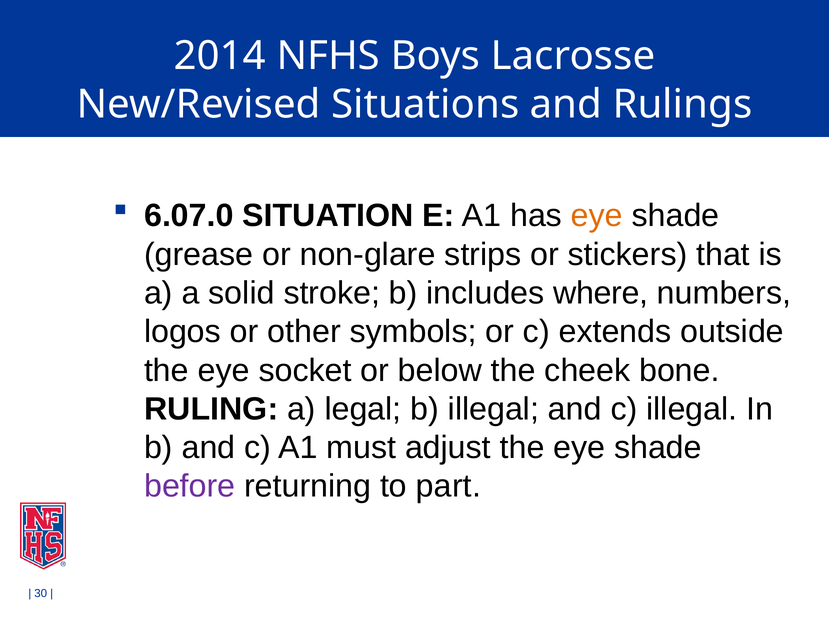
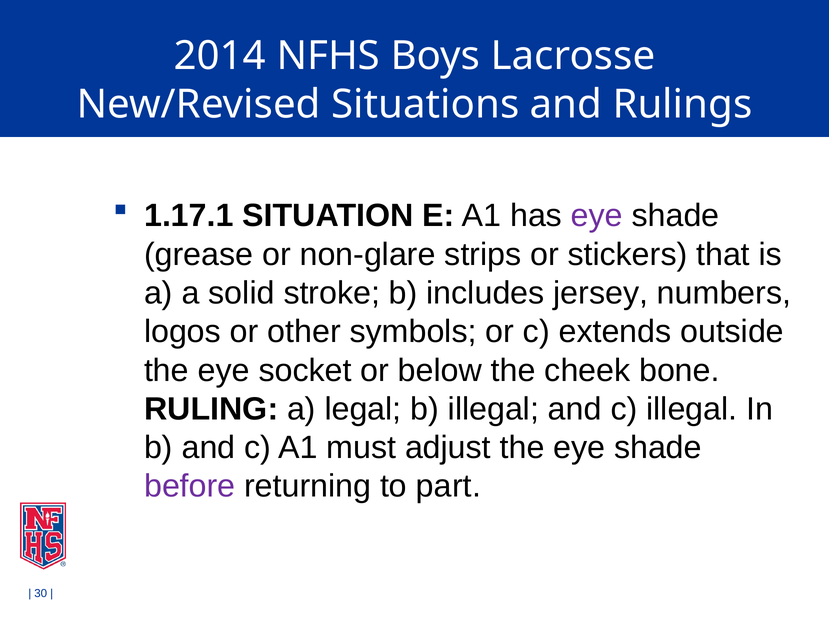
6.07.0: 6.07.0 -> 1.17.1 (189, 216)
eye colour: orange -> purple (597, 216)
where: where -> jersey (601, 293)
